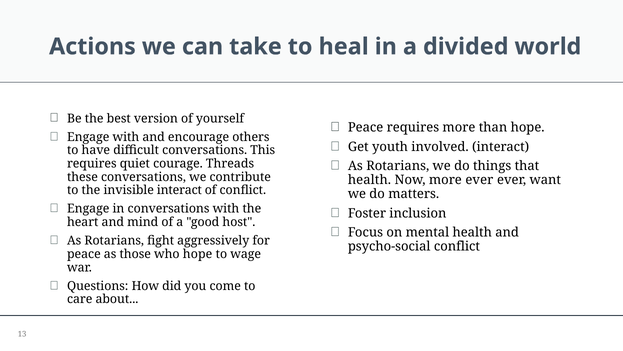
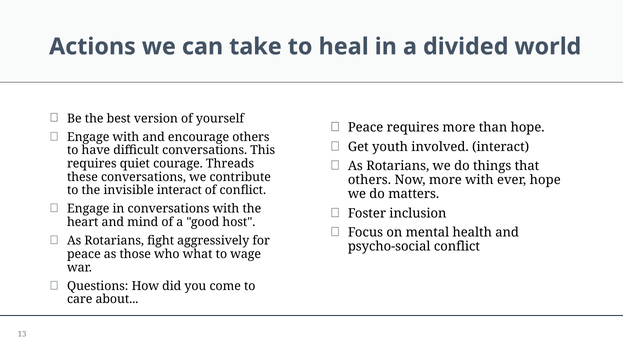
health: health -> others (369, 180)
more ever: ever -> with (479, 180)
ever want: want -> hope (545, 180)
who hope: hope -> what (198, 254)
